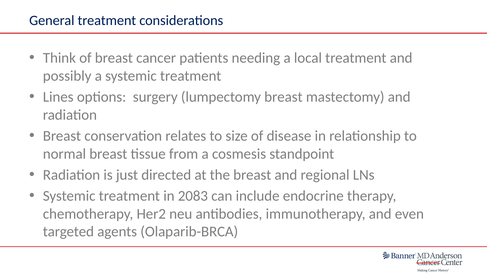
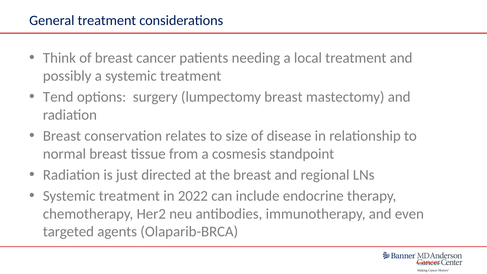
Lines: Lines -> Tend (58, 97)
2083: 2083 -> 2022 (193, 196)
